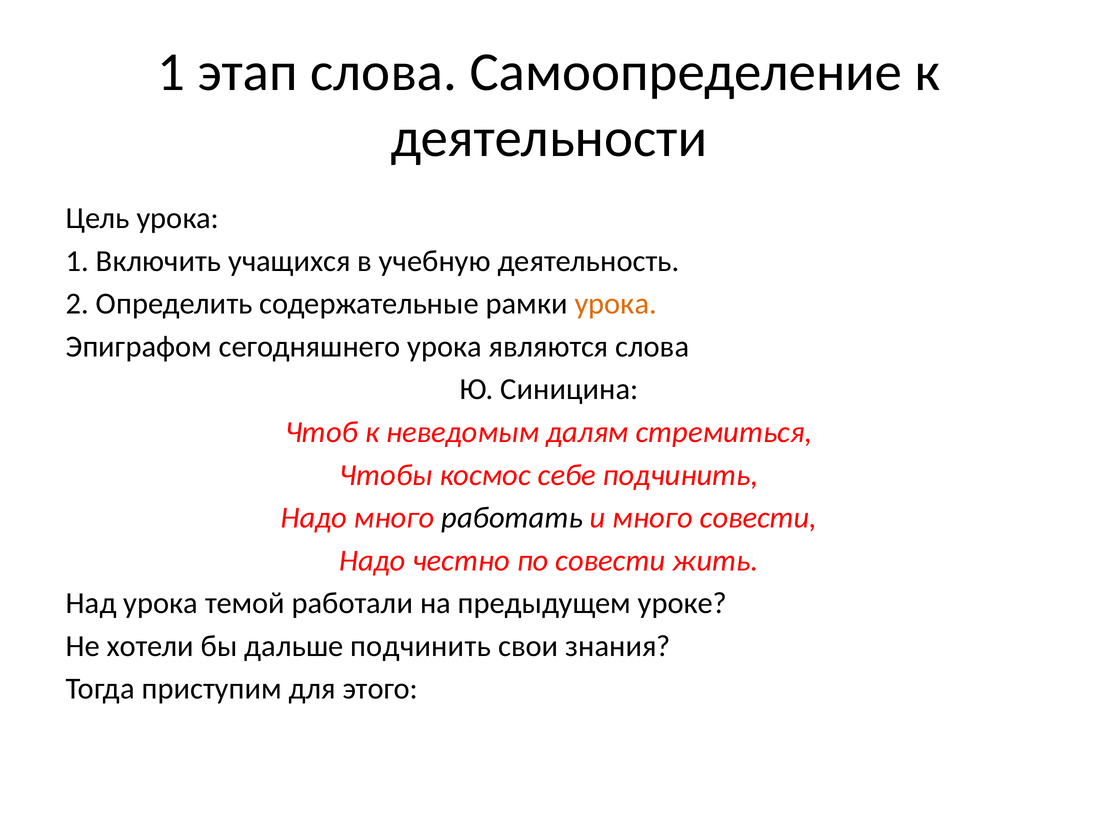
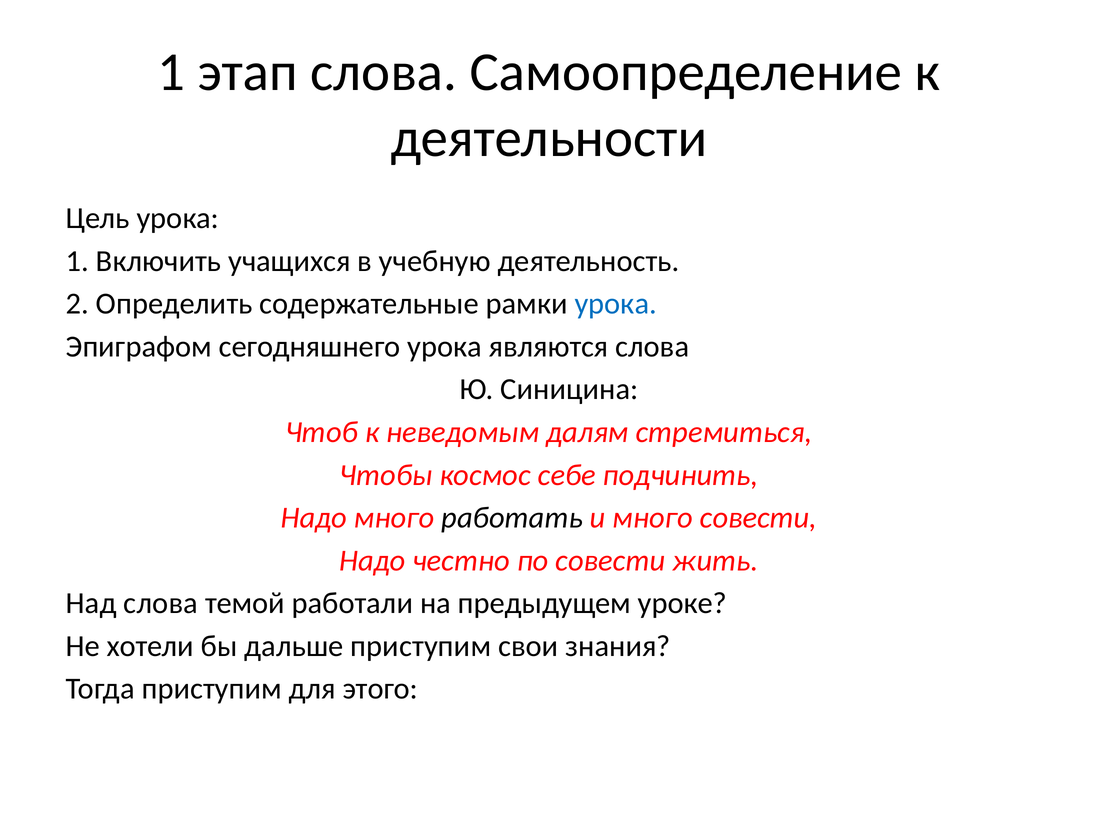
урока colour: orange -> blue (616, 304)
Над урока: урока -> слова (161, 603)
дальше подчинить: подчинить -> приступим (421, 646)
